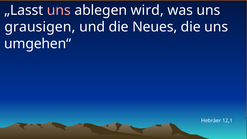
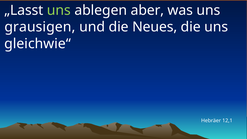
uns colour: pink -> light green (59, 10)
wird: wird -> aber (147, 10)
umgehen“: umgehen“ -> gleichwie“ (38, 44)
